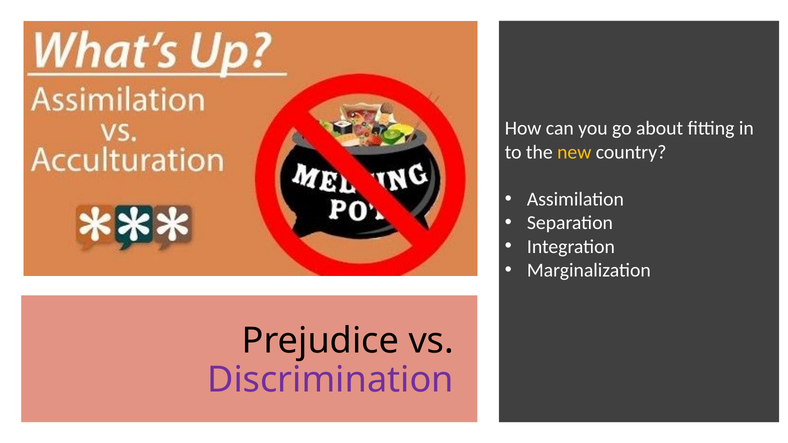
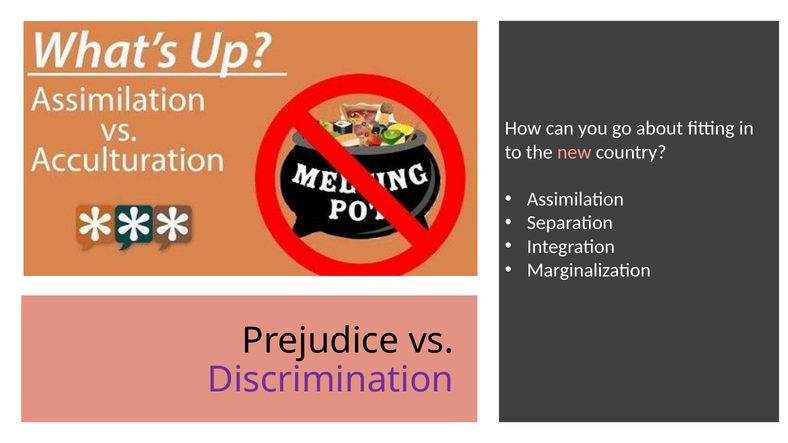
new colour: yellow -> pink (574, 152)
